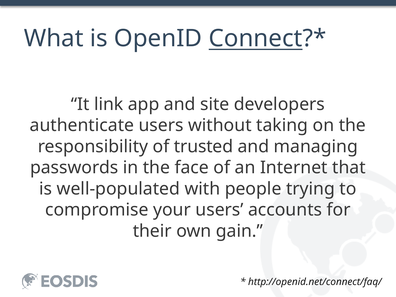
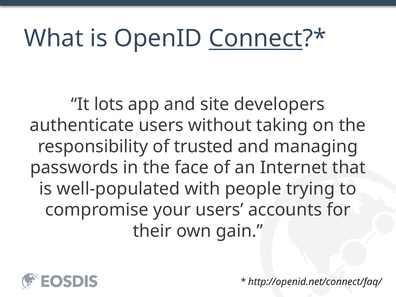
link: link -> lots (109, 104)
